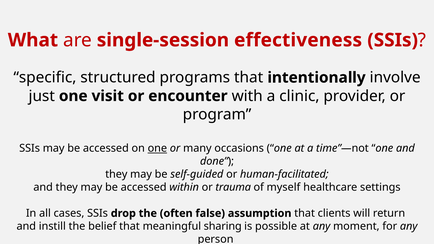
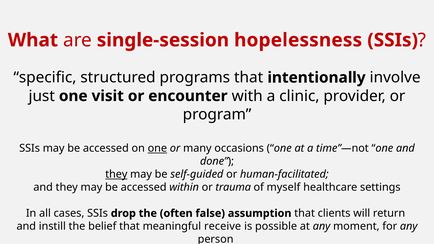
effectiveness: effectiveness -> hopelessness (298, 40)
they underline: none -> present (116, 174)
sharing: sharing -> receive (223, 226)
